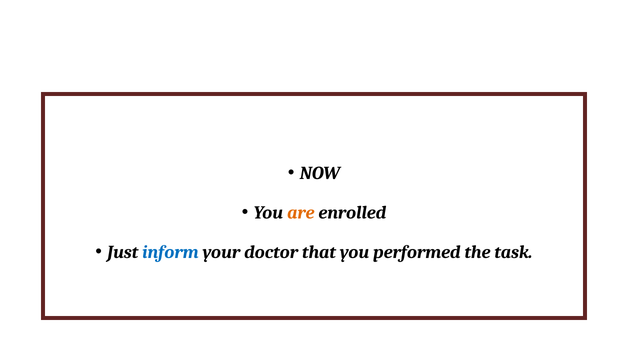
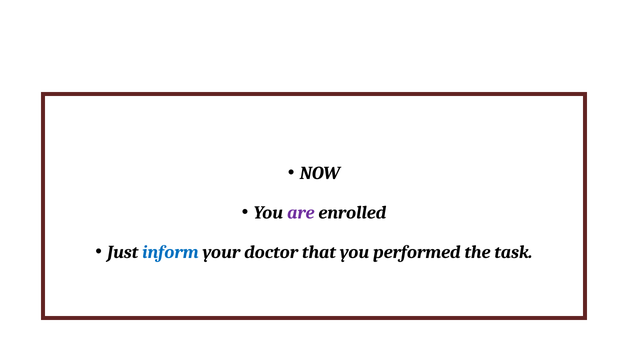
are colour: orange -> purple (301, 213)
